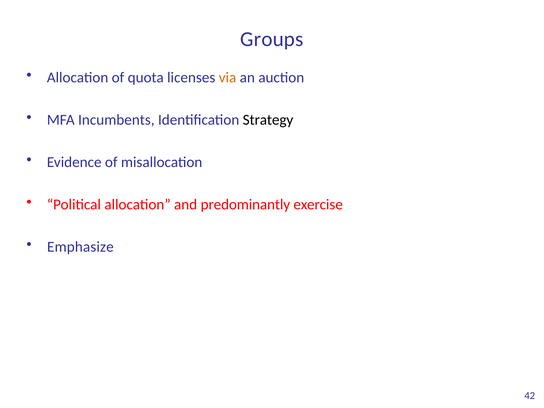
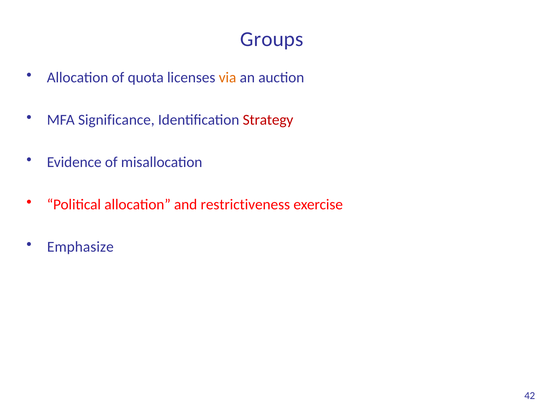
Incumbents: Incumbents -> Significance (116, 120)
Strategy colour: black -> red (268, 120)
predominantly: predominantly -> restrictiveness (245, 205)
